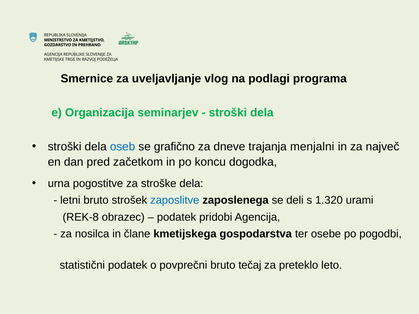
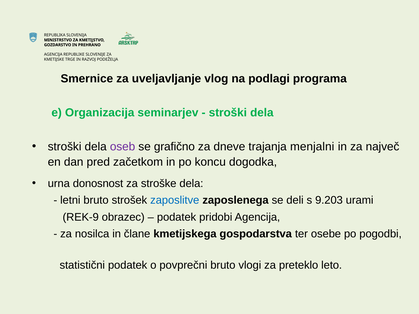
oseb colour: blue -> purple (123, 147)
pogostitve: pogostitve -> donosnost (98, 184)
1.320: 1.320 -> 9.203 (329, 200)
REK-8: REK-8 -> REK-9 (81, 217)
tečaj: tečaj -> vlogi (250, 265)
